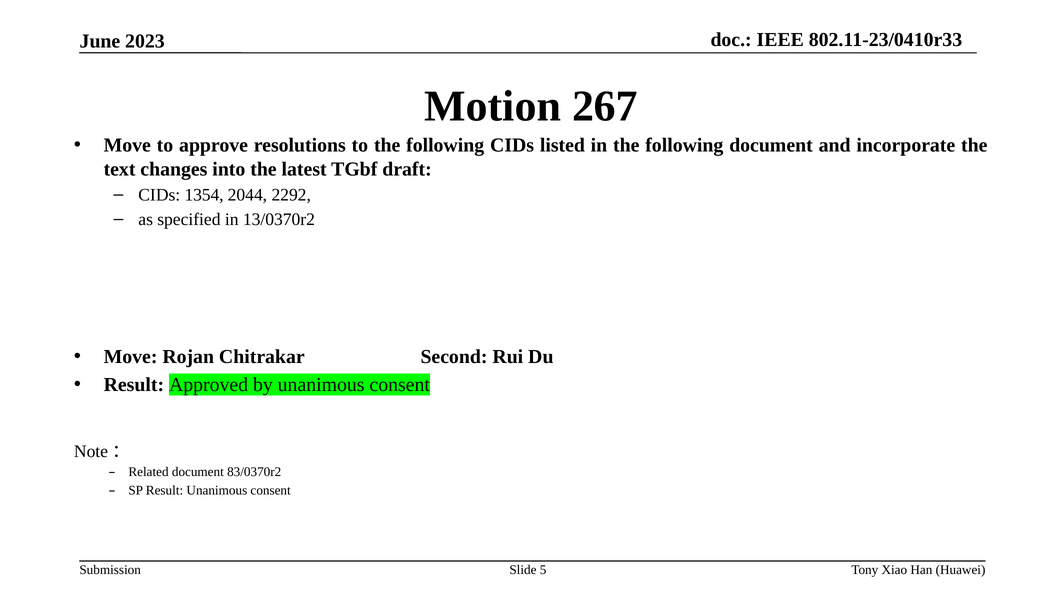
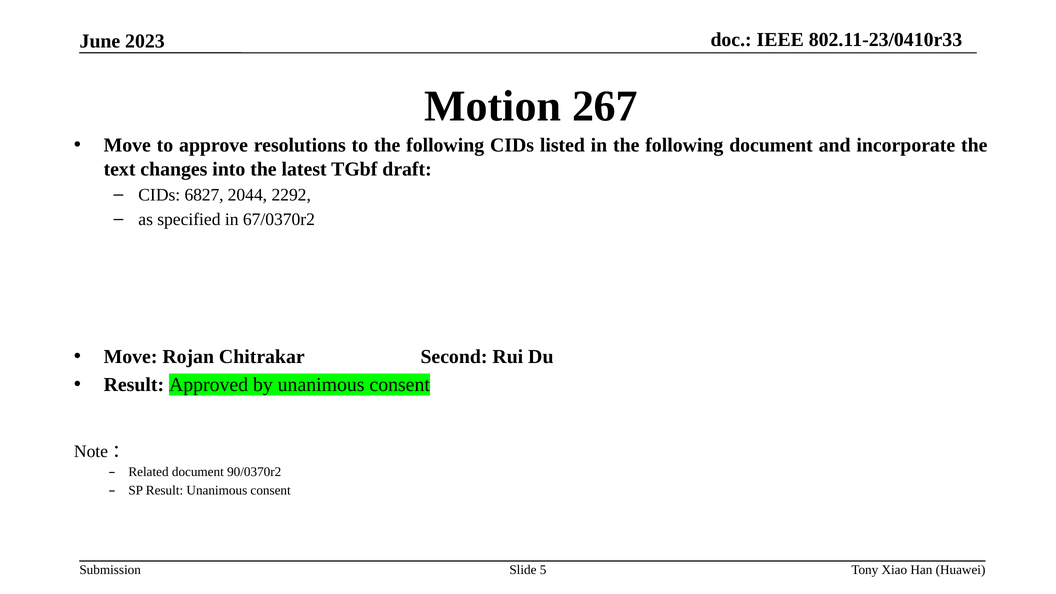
1354: 1354 -> 6827 (204, 195)
13/0370r2: 13/0370r2 -> 67/0370r2 (279, 219)
83/0370r2: 83/0370r2 -> 90/0370r2 (254, 472)
